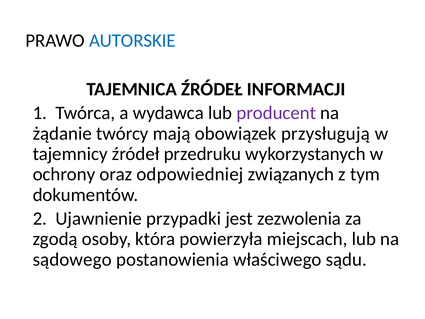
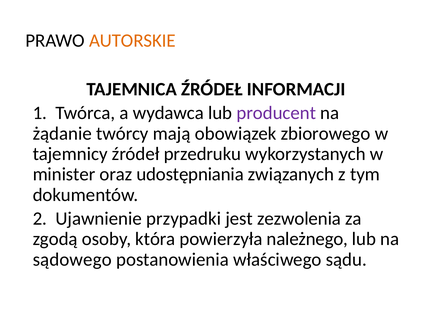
AUTORSKIE colour: blue -> orange (132, 41)
przysługują: przysługują -> zbiorowego (326, 133)
ochrony: ochrony -> minister (64, 174)
odpowiedniej: odpowiedniej -> udostępniania (190, 174)
miejscach: miejscach -> należnego (307, 239)
